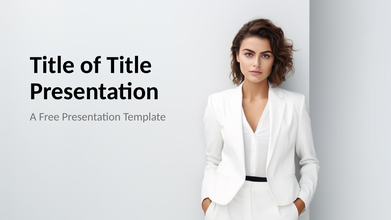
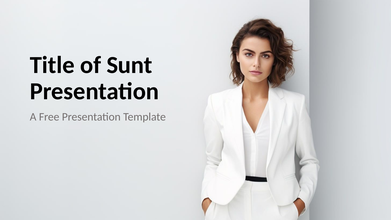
of Title: Title -> Sunt (129, 65)
